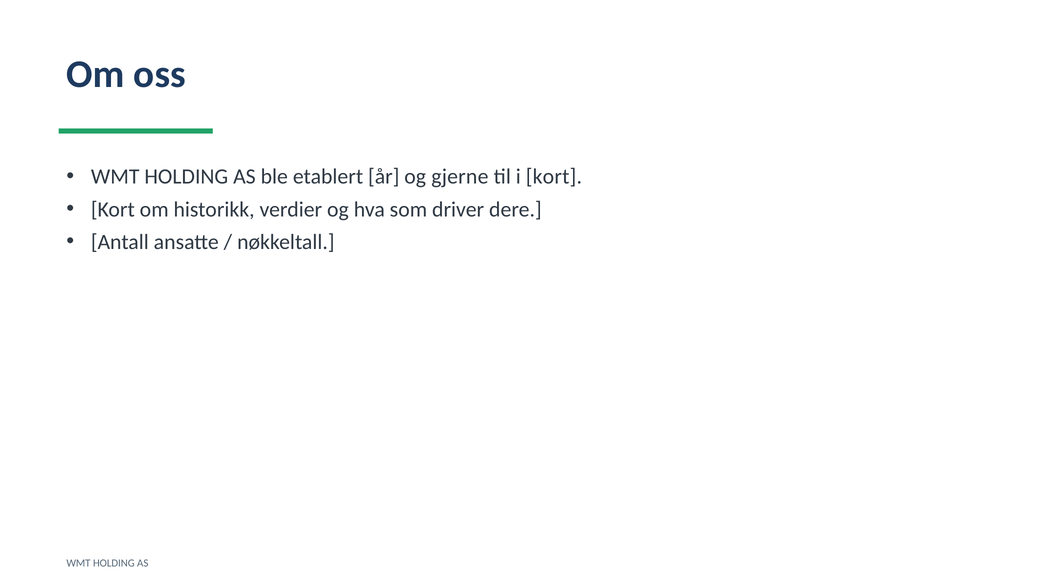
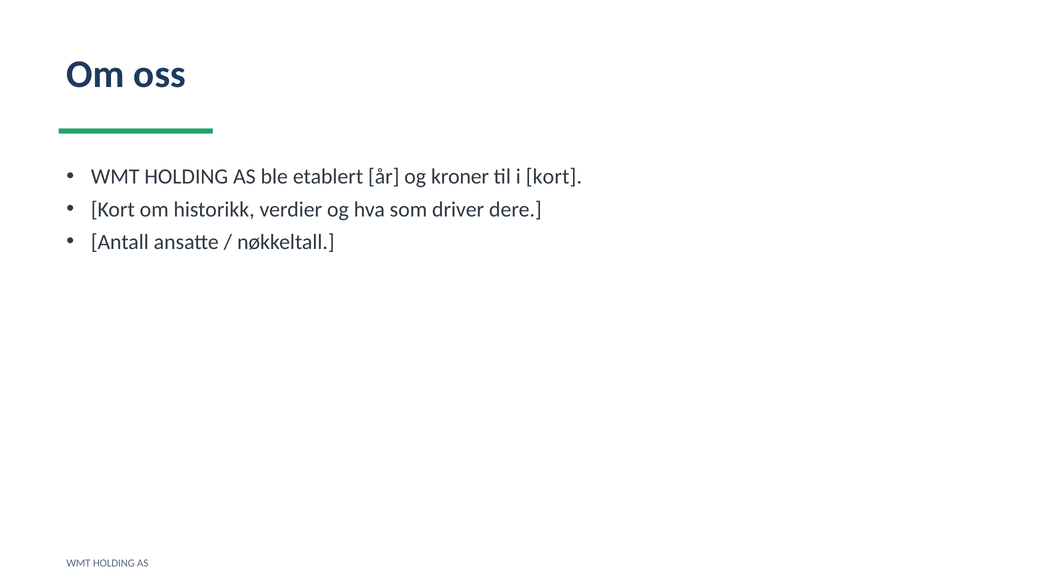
gjerne: gjerne -> kroner (460, 177)
